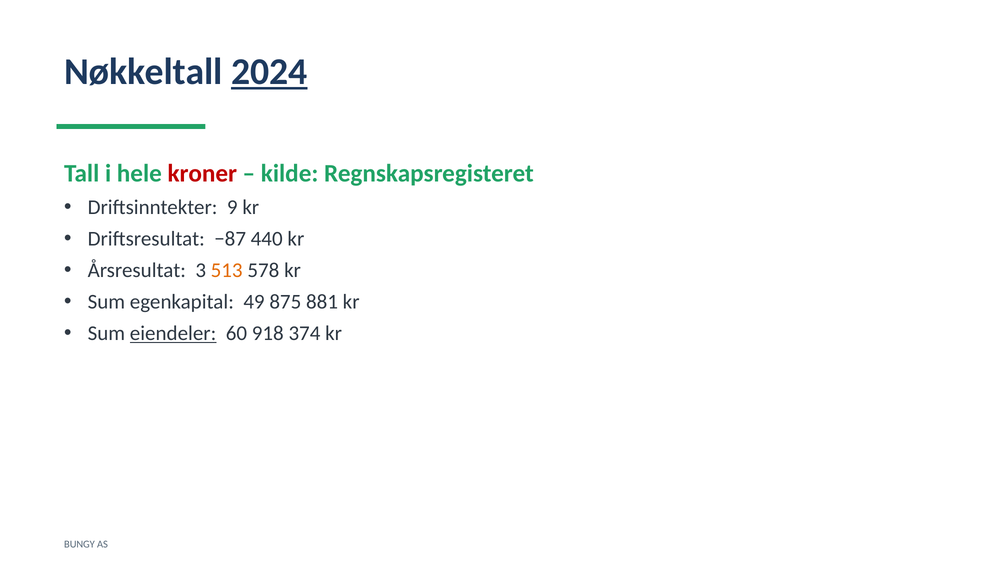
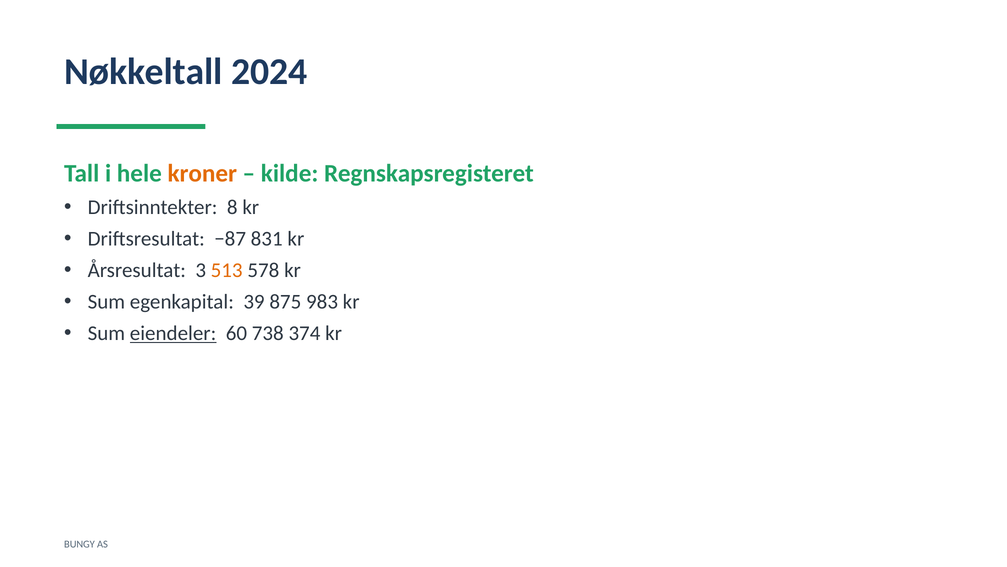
2024 underline: present -> none (269, 72)
kroner colour: red -> orange (202, 173)
9: 9 -> 8 (232, 207)
440: 440 -> 831 (267, 239)
49: 49 -> 39 (254, 302)
881: 881 -> 983 (322, 302)
918: 918 -> 738 (268, 333)
